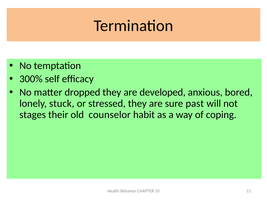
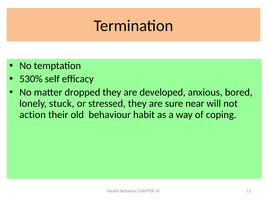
300%: 300% -> 530% (31, 79)
past: past -> near (195, 104)
stages: stages -> action (33, 115)
counselor: counselor -> behaviour (110, 115)
